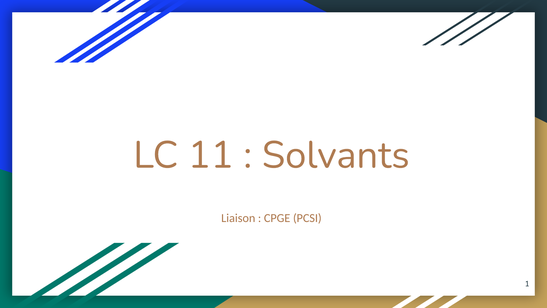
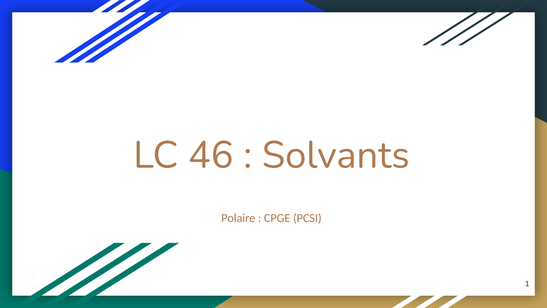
11: 11 -> 46 (211, 155)
Liaison: Liaison -> Polaire (238, 218)
